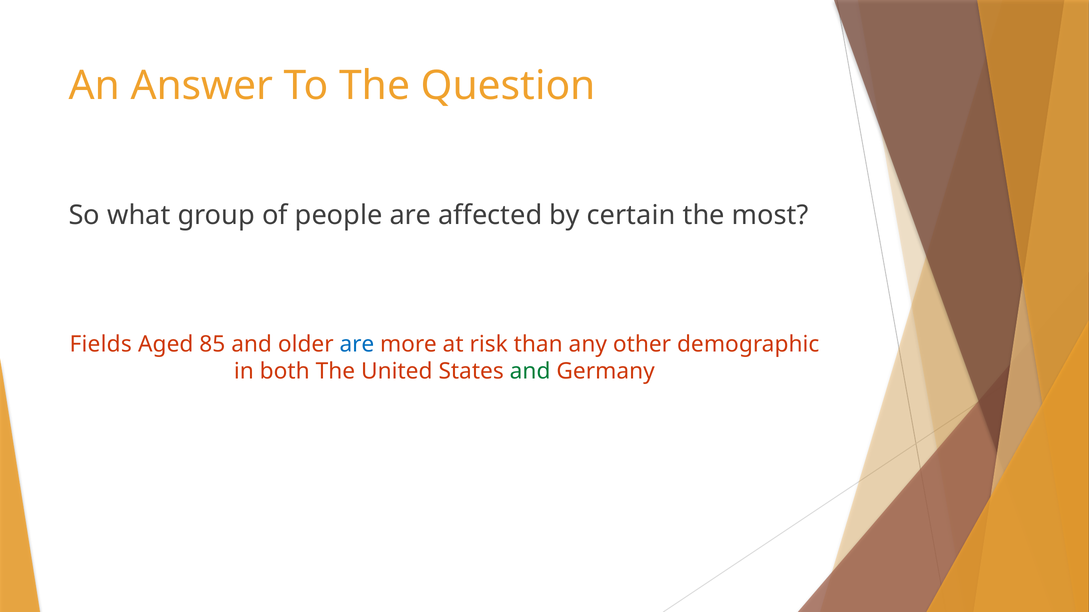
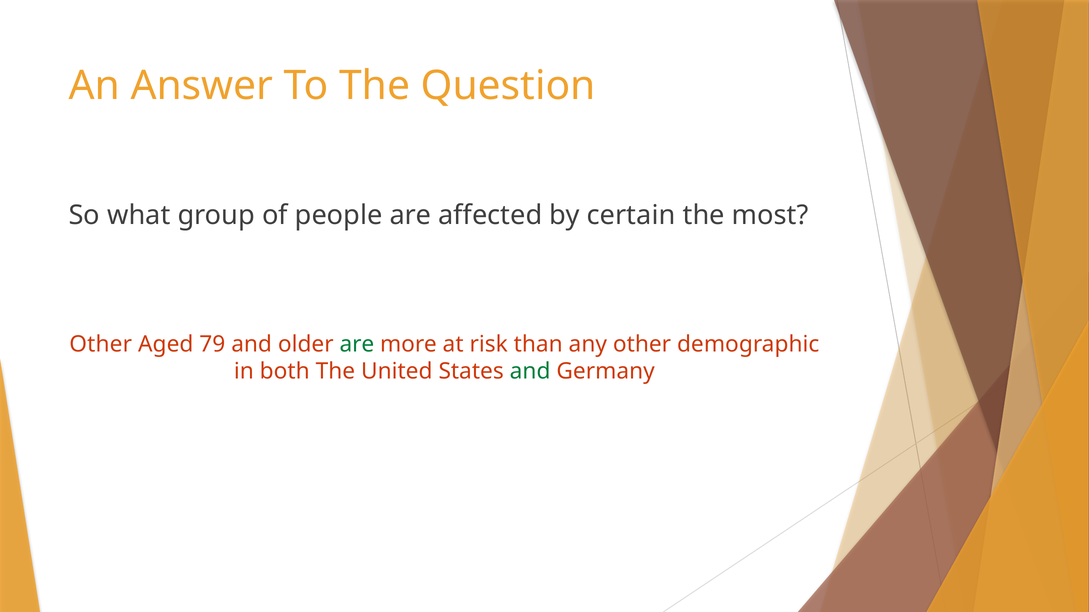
Fields: Fields -> Other (101, 344)
85: 85 -> 79 (212, 344)
are colour: blue -> green (357, 344)
